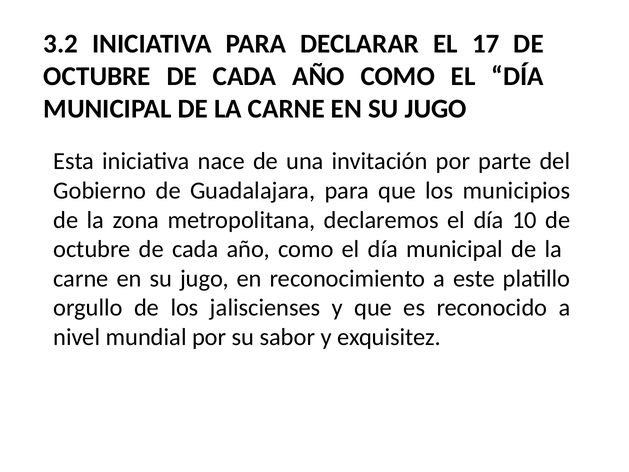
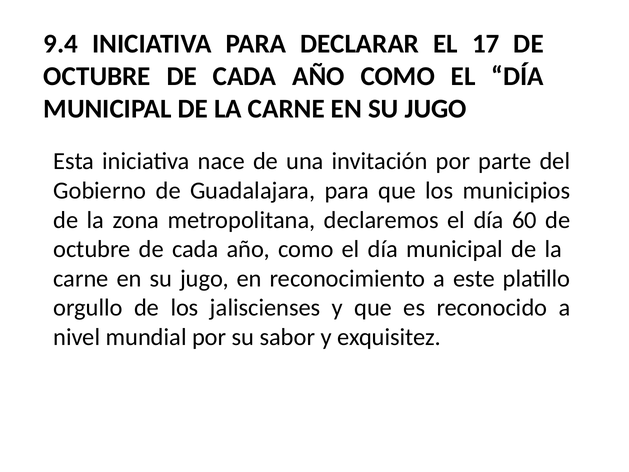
3.2: 3.2 -> 9.4 (61, 44)
10: 10 -> 60 (524, 220)
